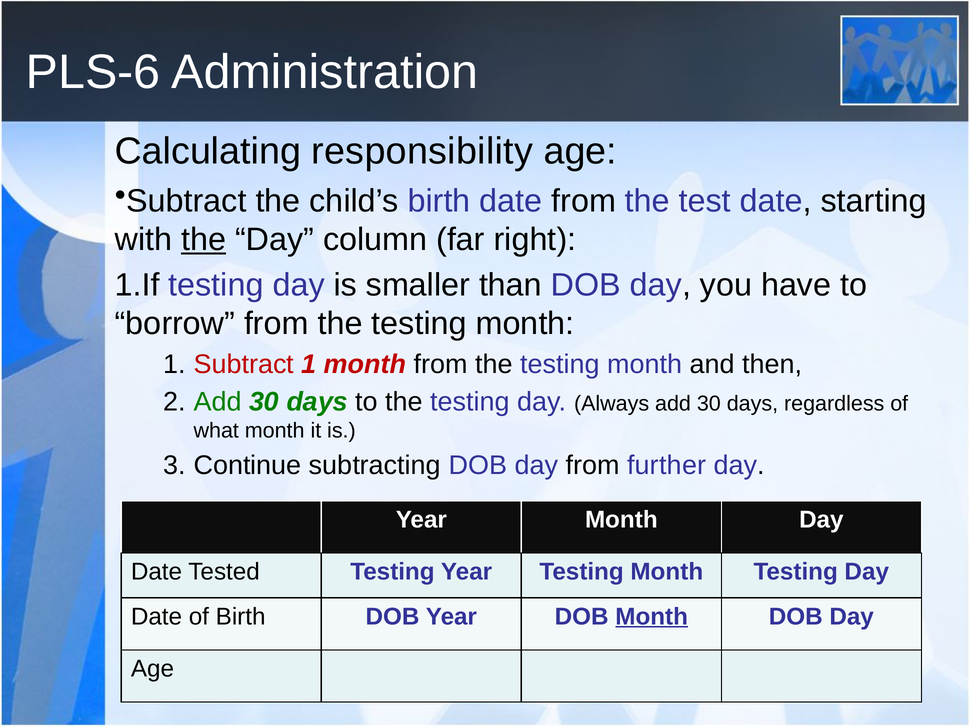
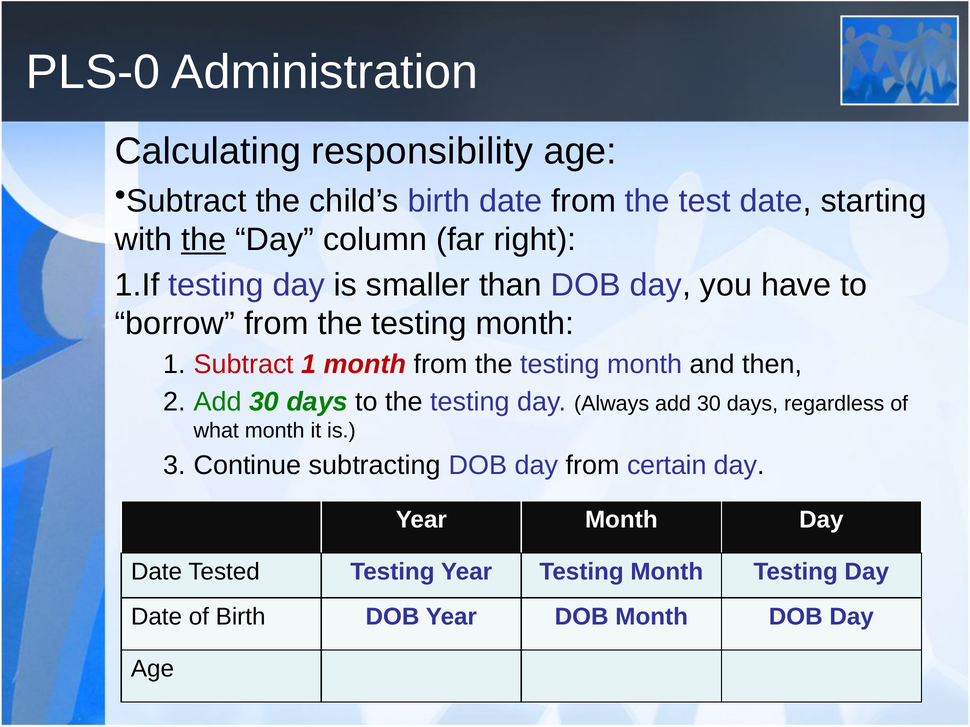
PLS-6: PLS-6 -> PLS-0 (93, 72)
further: further -> certain (667, 466)
Month underline: present -> none (652, 617)
